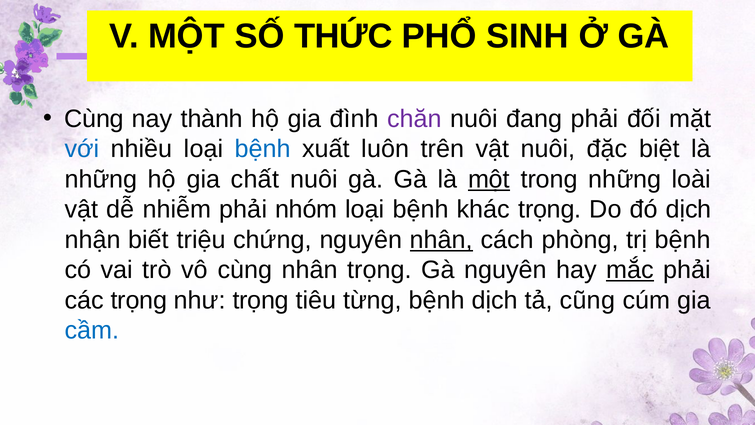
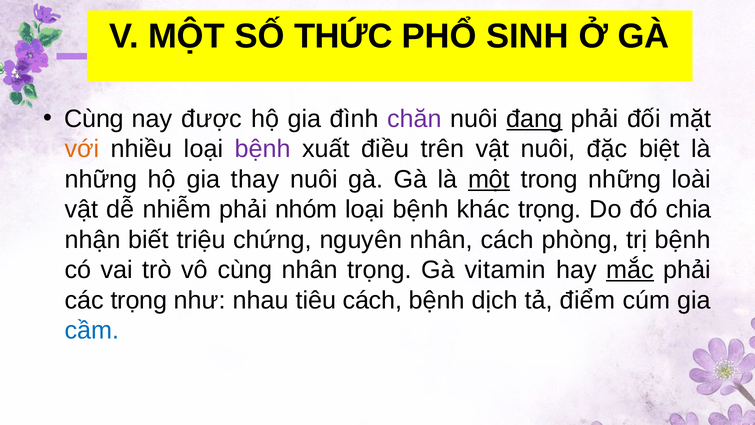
thành: thành -> được (212, 119)
đang underline: none -> present (534, 119)
với colour: blue -> orange (82, 149)
bệnh colour: blue -> purple (263, 149)
luôn: luôn -> điều (385, 149)
chất: chất -> thay (255, 179)
đó dịch: dịch -> chia (689, 209)
nhân underline: present -> none (441, 240)
Gà nguyên: nguyên -> vitamin (505, 270)
như trọng: trọng -> nhau (261, 300)
tiêu từng: từng -> cách (372, 300)
cũng: cũng -> điểm (588, 300)
